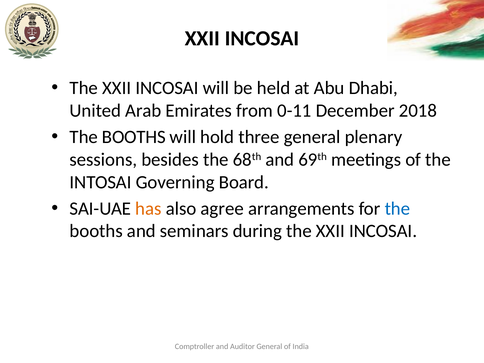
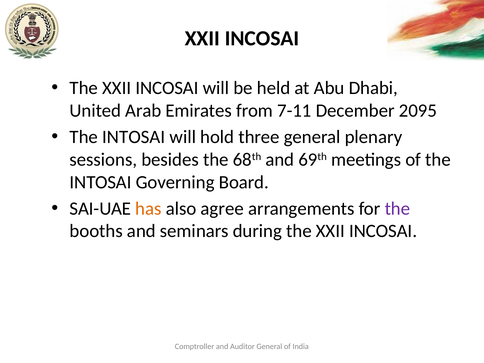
0-11: 0-11 -> 7-11 (294, 111)
2018: 2018 -> 2095 (418, 111)
BOOTHS: BOOTHS -> INTOSAI (134, 137)
the colour: blue -> purple (397, 209)
